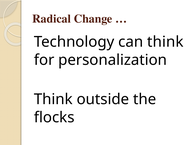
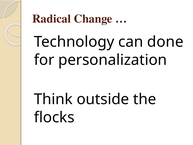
can think: think -> done (165, 42)
